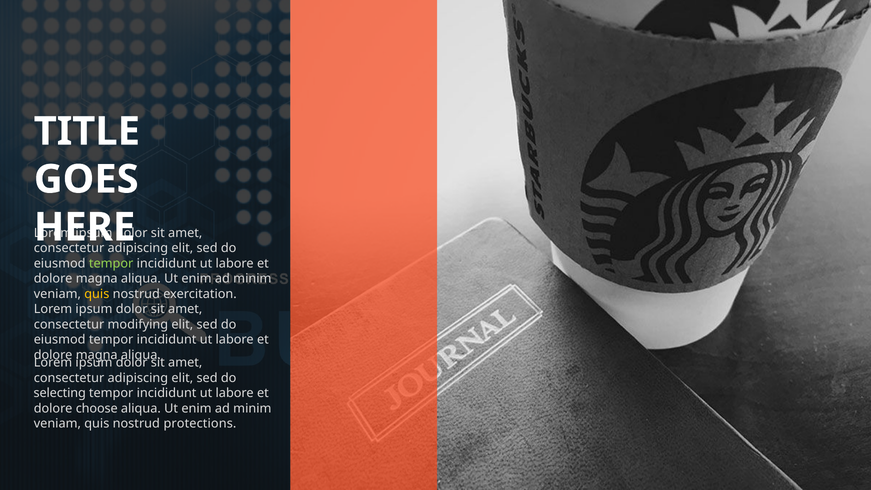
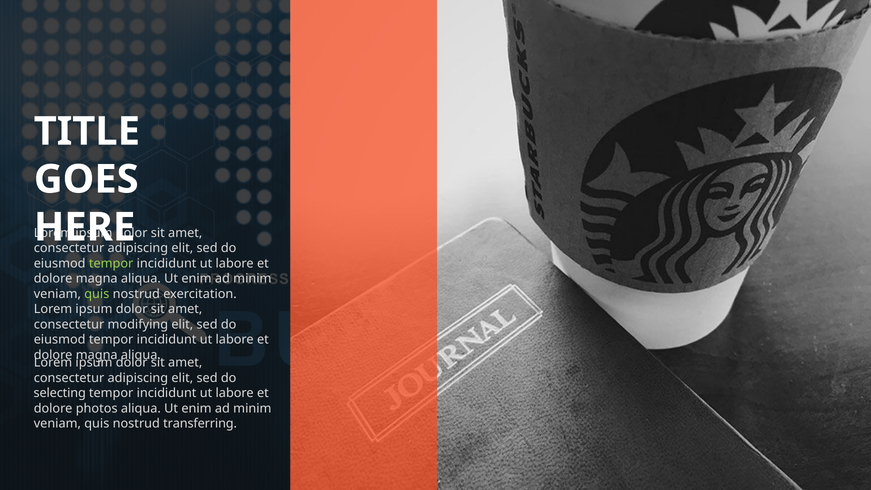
quis colour: yellow -> light green (97, 294)
choose: choose -> photos (97, 408)
protections: protections -> transferring (200, 424)
